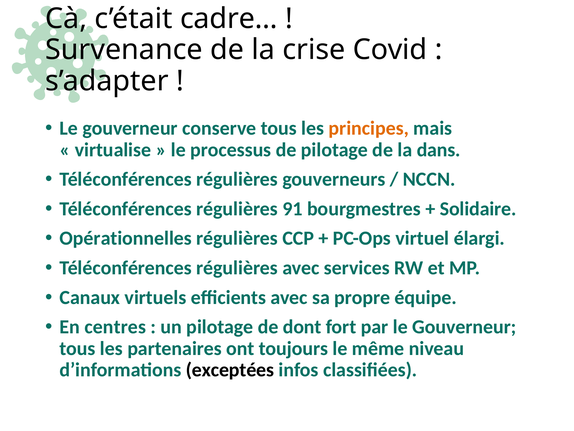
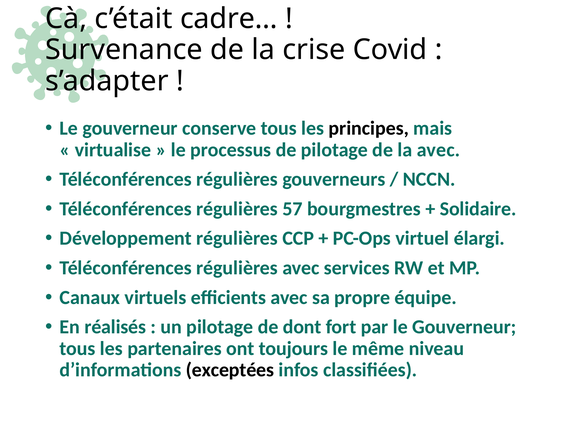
principes colour: orange -> black (369, 128)
la dans: dans -> avec (438, 150)
91: 91 -> 57 (292, 209)
Opérationnelles: Opérationnelles -> Développement (126, 238)
centres: centres -> réalisés (115, 327)
